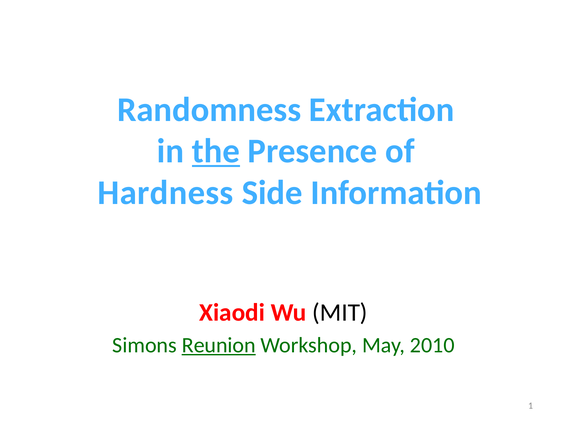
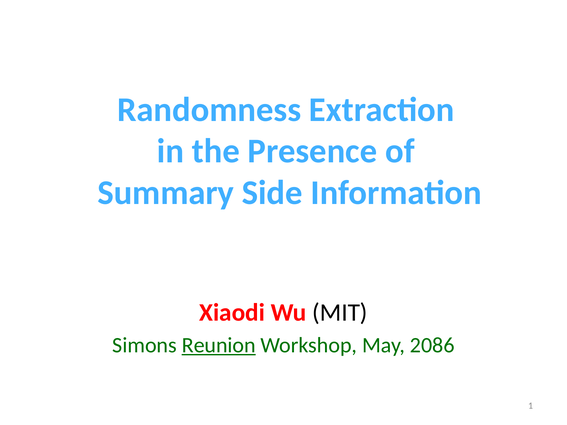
the underline: present -> none (216, 151)
Hardness: Hardness -> Summary (166, 193)
2010: 2010 -> 2086 (432, 345)
